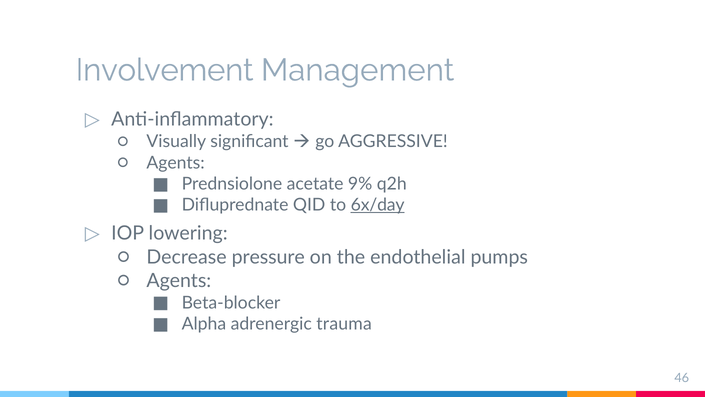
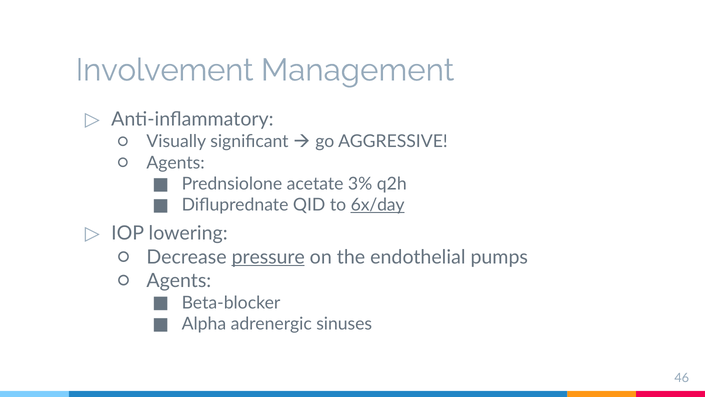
9%: 9% -> 3% (360, 184)
pressure underline: none -> present (268, 257)
trauma: trauma -> sinuses (344, 324)
